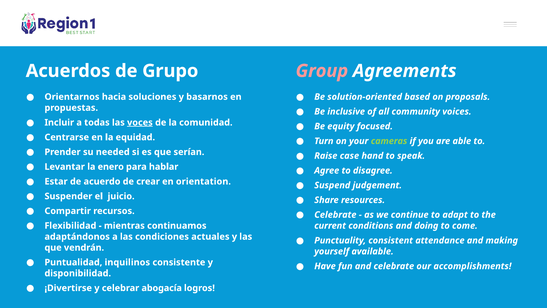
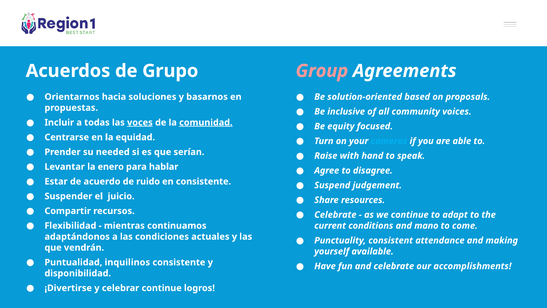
comunidad underline: none -> present (206, 122)
cameras colour: light green -> light blue (389, 141)
case: case -> with (349, 156)
crear: crear -> ruido (148, 181)
en orientation: orientation -> consistente (203, 181)
doing: doing -> mano (426, 226)
celebrar abogacía: abogacía -> continue (162, 288)
